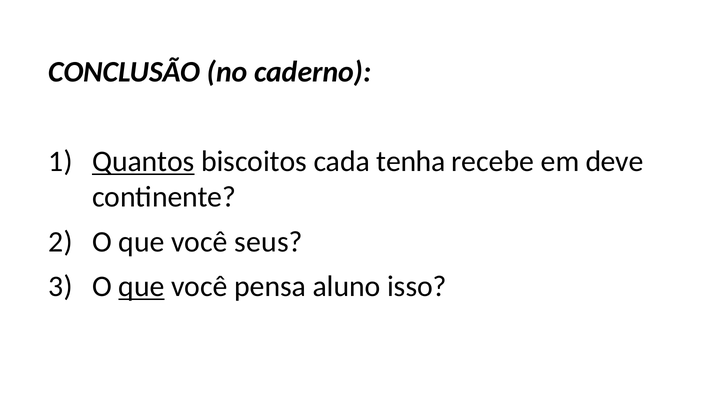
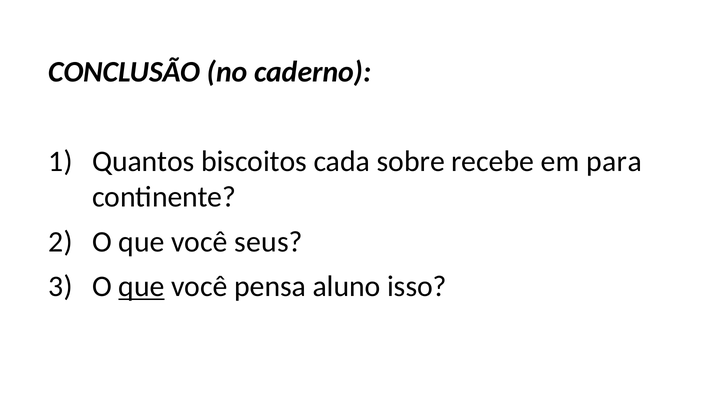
Quantos underline: present -> none (143, 161)
tenha: tenha -> sobre (411, 161)
deve: deve -> para (614, 161)
